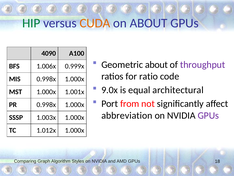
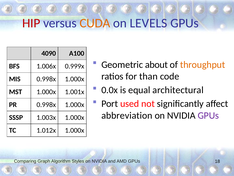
HIP colour: green -> red (31, 23)
on ABOUT: ABOUT -> LEVELS (148, 23)
throughput colour: purple -> orange (203, 64)
ratio: ratio -> than (148, 76)
9.0x: 9.0x -> 0.0x (110, 90)
from: from -> used (130, 103)
